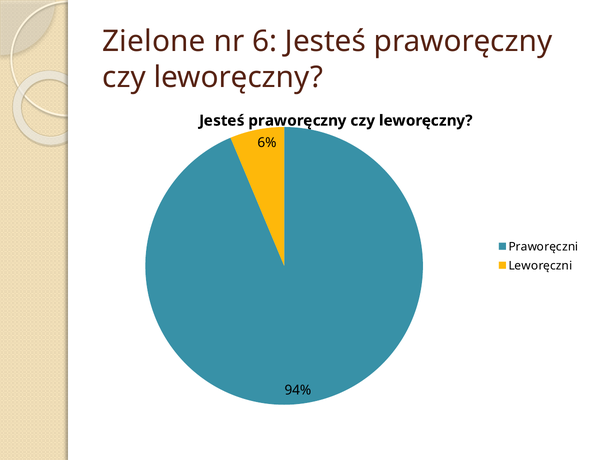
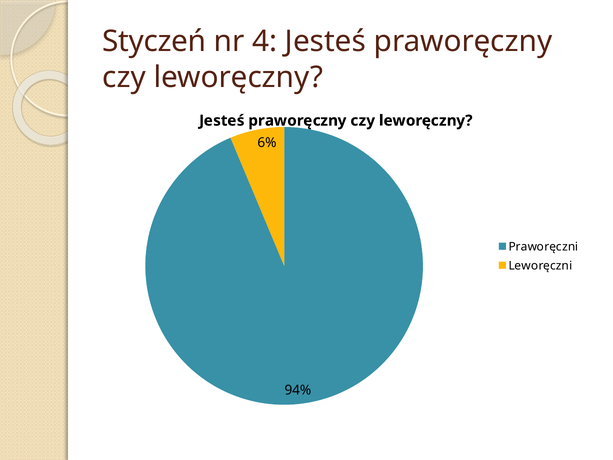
Zielone: Zielone -> Styczeń (154, 41)
6: 6 -> 4 (265, 41)
